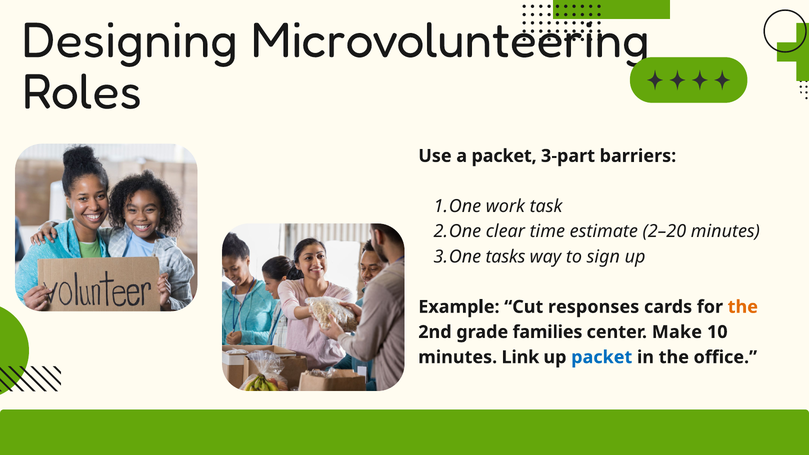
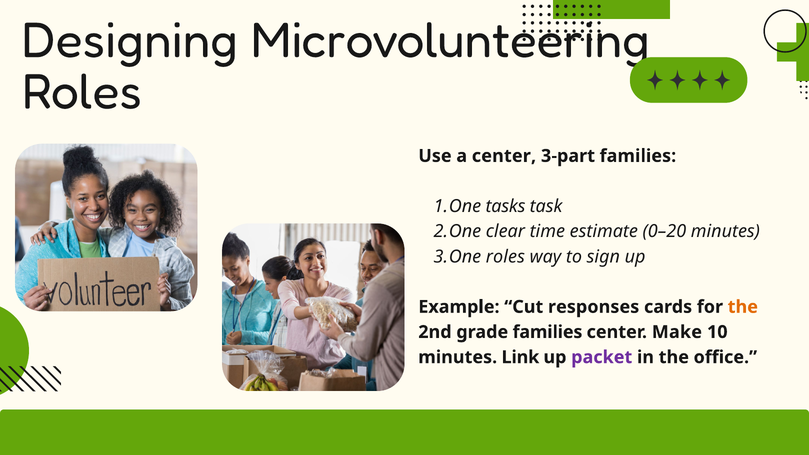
a packet: packet -> center (504, 156)
3‑part barriers: barriers -> families (638, 156)
work: work -> tasks (506, 206)
2–20: 2–20 -> 0–20 (664, 231)
tasks: tasks -> roles (505, 257)
packet colour: blue -> purple (602, 357)
